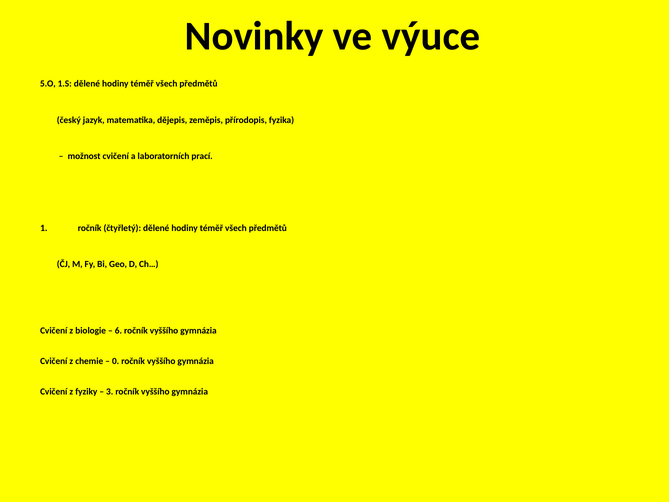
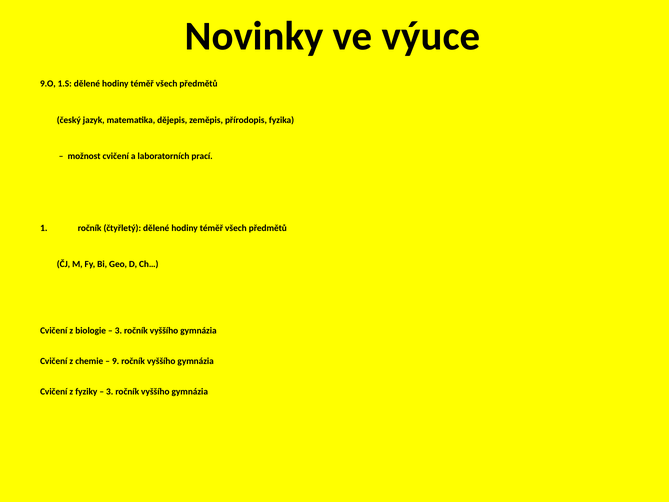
5.O: 5.O -> 9.O (48, 84)
6: 6 -> 3 (118, 331)
0: 0 -> 9 (116, 361)
